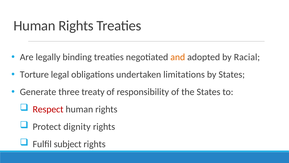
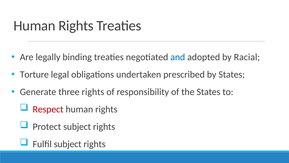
and colour: orange -> blue (178, 57)
limitations: limitations -> prescribed (184, 74)
three treaty: treaty -> rights (93, 92)
Protect dignity: dignity -> subject (77, 126)
